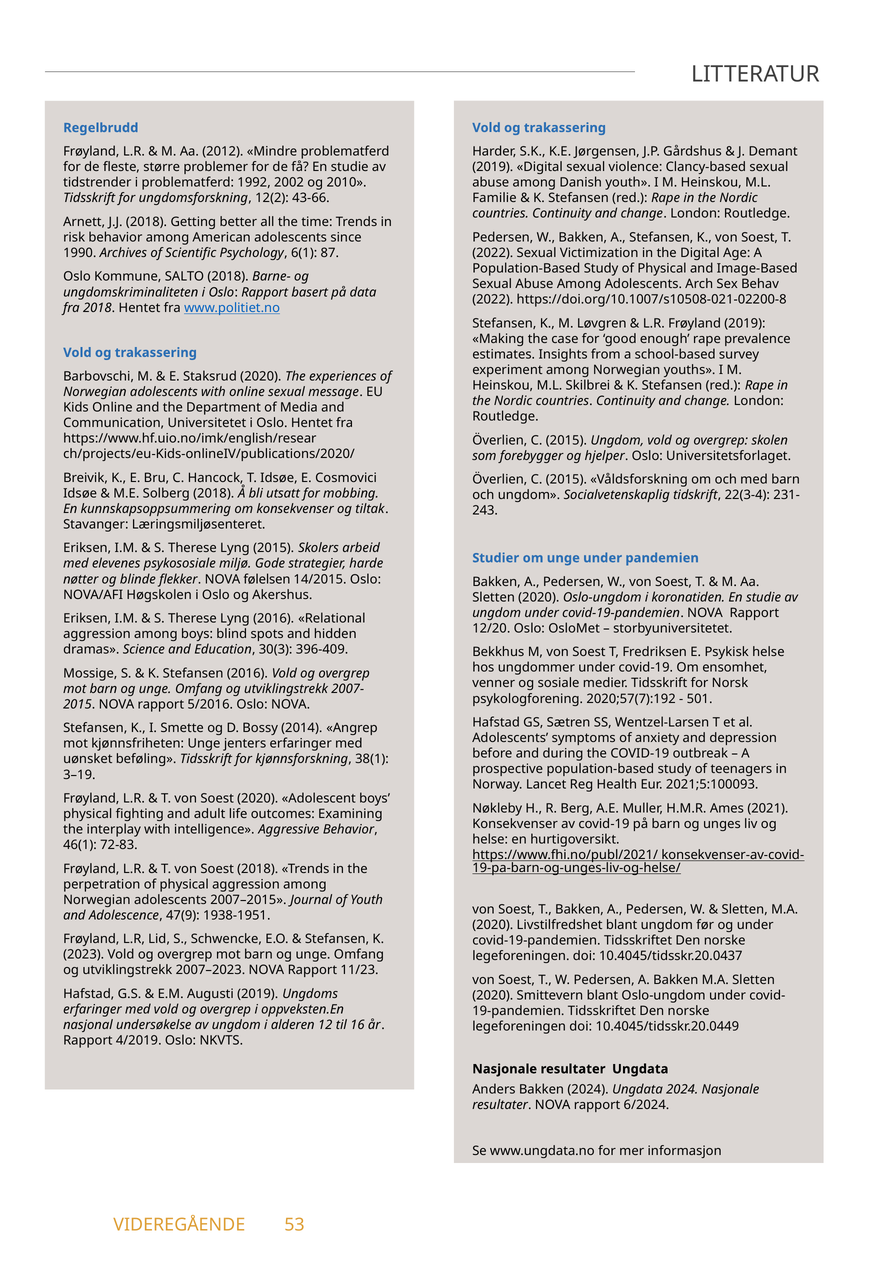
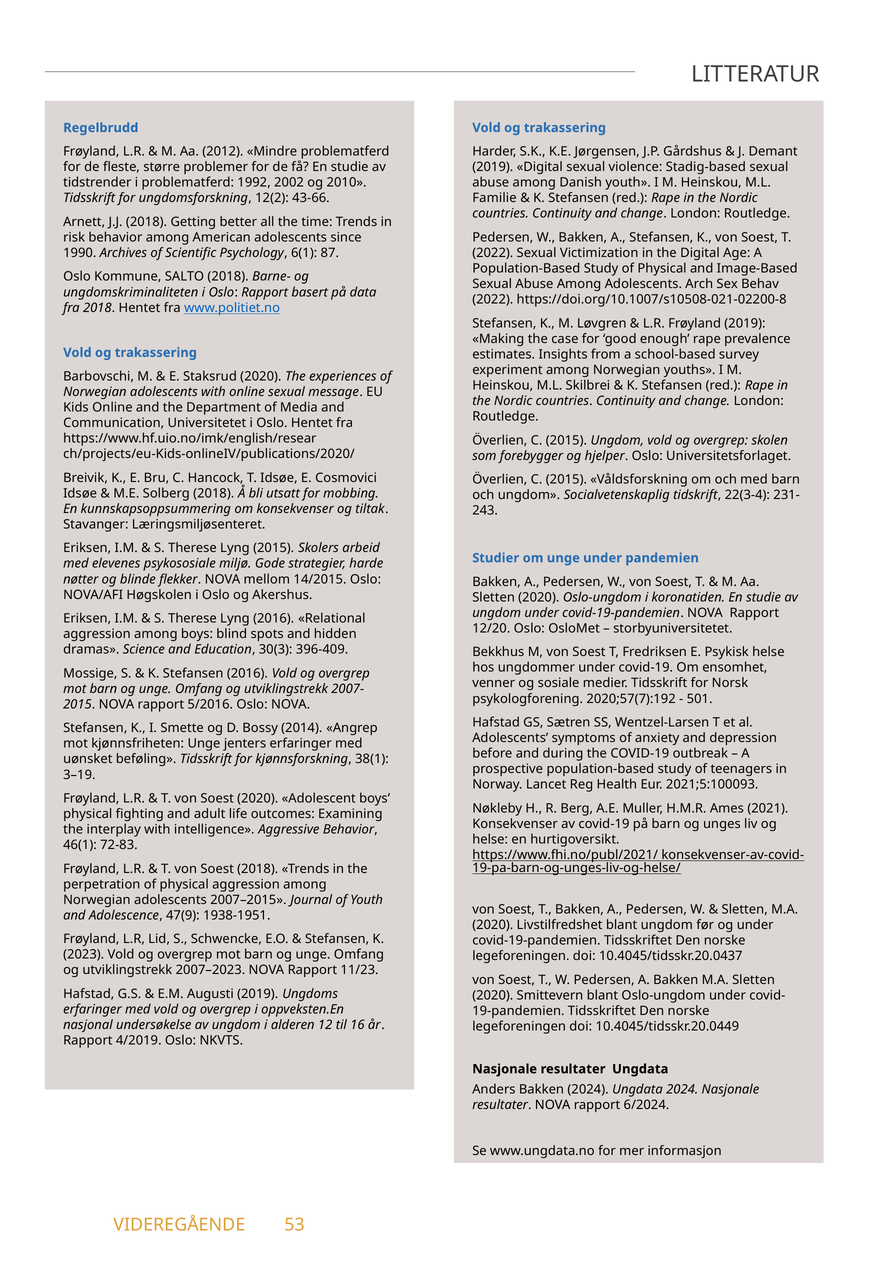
Clancy-based: Clancy-based -> Stadig-based (706, 167)
følelsen: følelsen -> mellom (267, 580)
